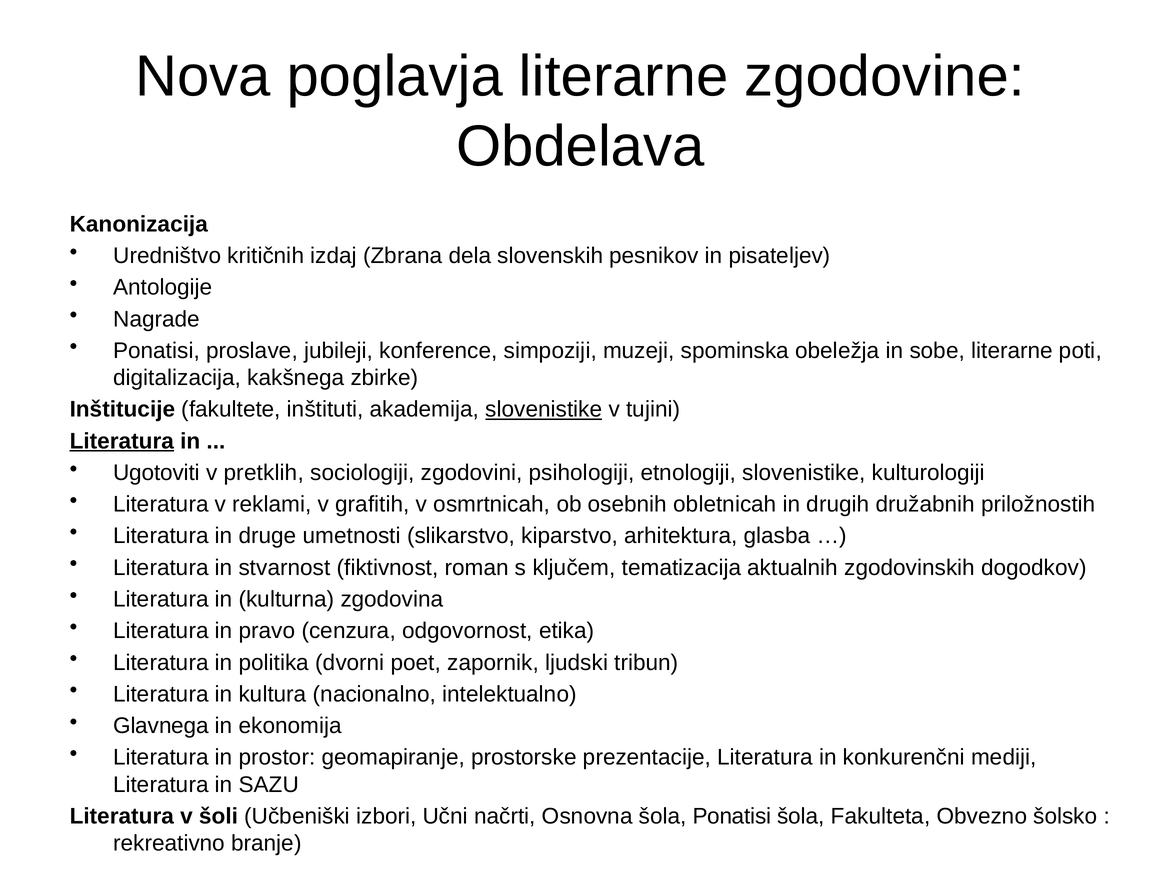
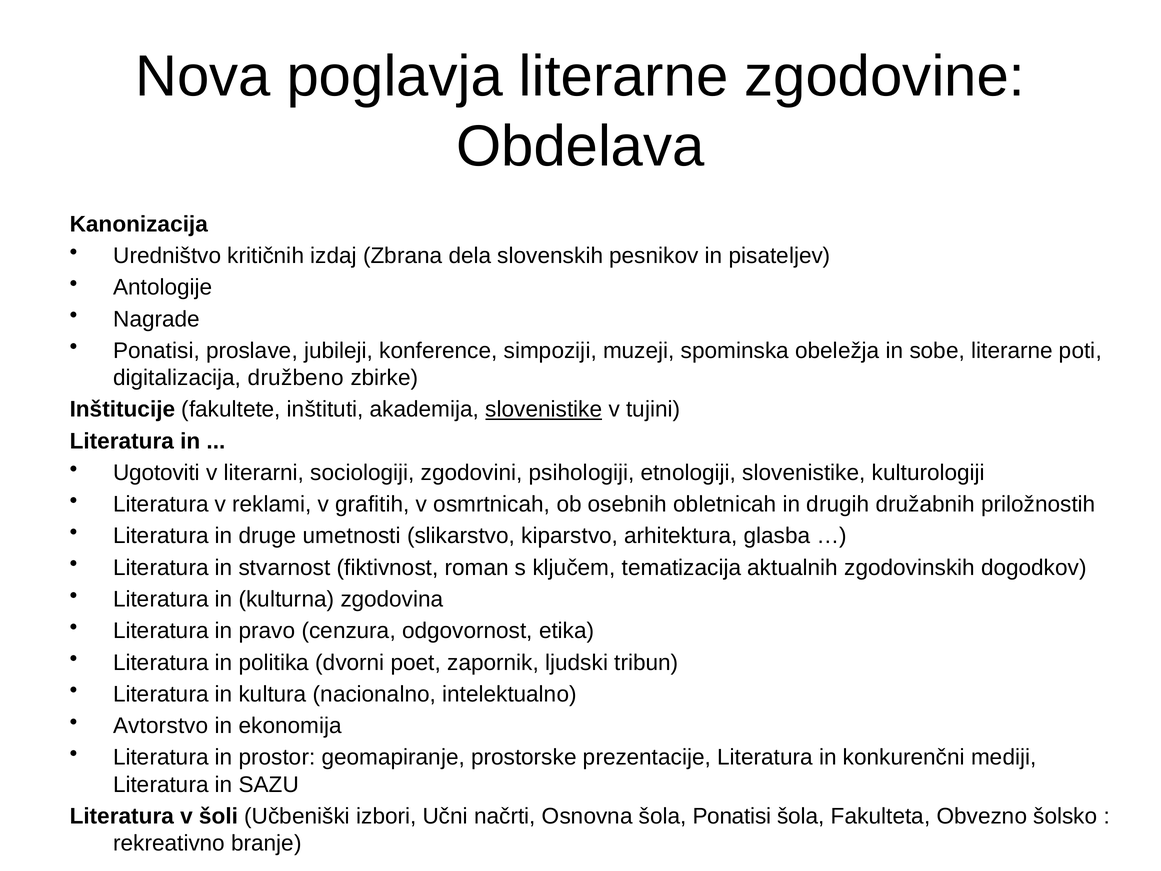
kakšnega: kakšnega -> družbeno (296, 378)
Literatura underline: present -> none (122, 441)
pretklih: pretklih -> literarni (264, 473)
Glavnega: Glavnega -> Avtorstvo (161, 726)
